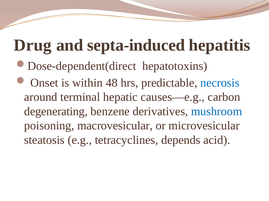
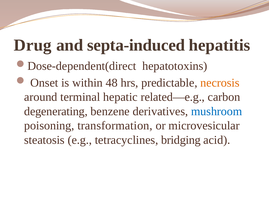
necrosis colour: blue -> orange (220, 83)
causes—e.g: causes—e.g -> related—e.g (173, 97)
macrovesicular: macrovesicular -> transformation (115, 126)
depends: depends -> bridging (181, 140)
